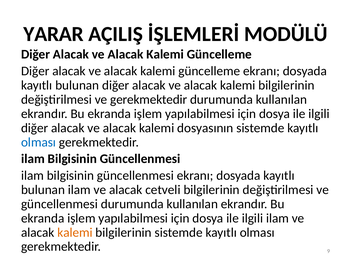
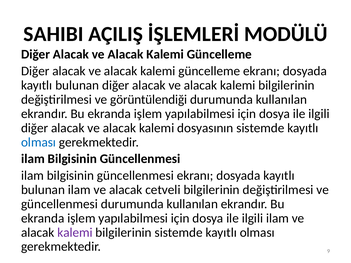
YARAR: YARAR -> SAHIBI (53, 34)
ve gerekmektedir: gerekmektedir -> görüntülendiği (149, 100)
kalemi colour: orange -> purple (75, 233)
